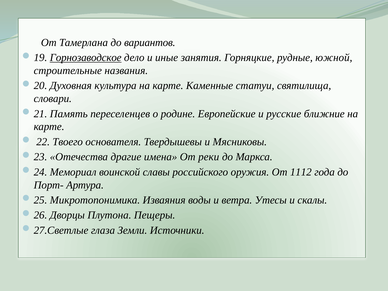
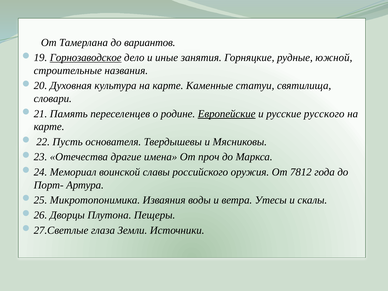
Европейские underline: none -> present (227, 114)
ближние: ближние -> русского (324, 114)
Твоего: Твоего -> Пусть (68, 142)
реки: реки -> проч (209, 157)
1112: 1112 -> 7812 (301, 172)
